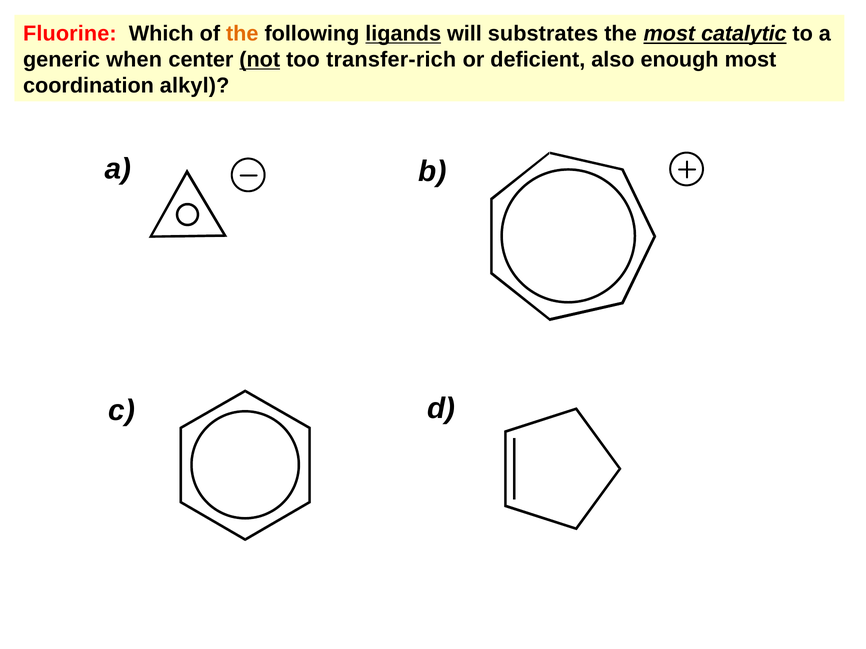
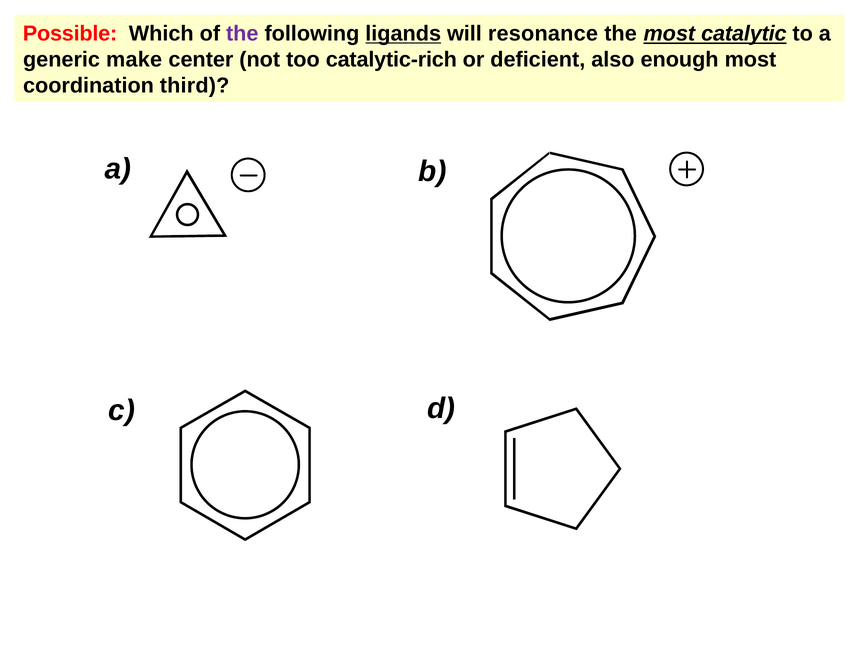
Fluorine: Fluorine -> Possible (70, 34)
the colour: orange -> purple (242, 34)
substrates: substrates -> resonance (543, 34)
when: when -> make (134, 60)
not underline: present -> none (260, 60)
transfer-rich: transfer-rich -> catalytic-rich (391, 60)
alkyl: alkyl -> third (195, 86)
